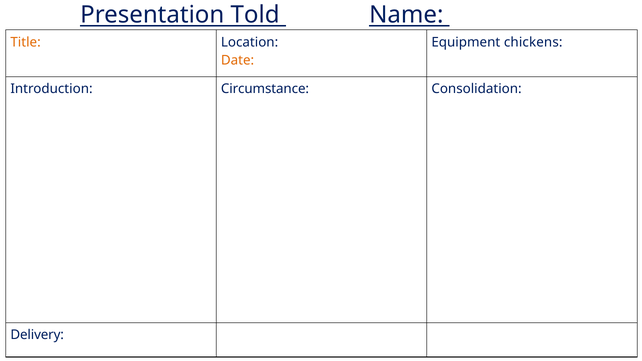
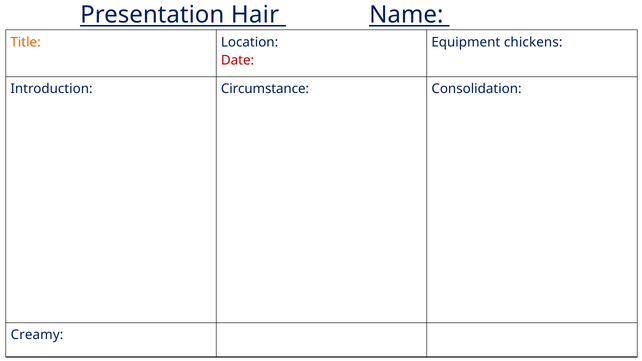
Told: Told -> Hair (255, 15)
Date colour: orange -> red (238, 61)
Delivery: Delivery -> Creamy (37, 335)
